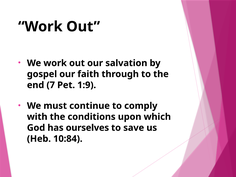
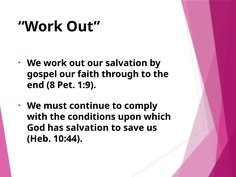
7: 7 -> 8 (51, 85)
has ourselves: ourselves -> salvation (87, 128)
10:84: 10:84 -> 10:44 (68, 139)
